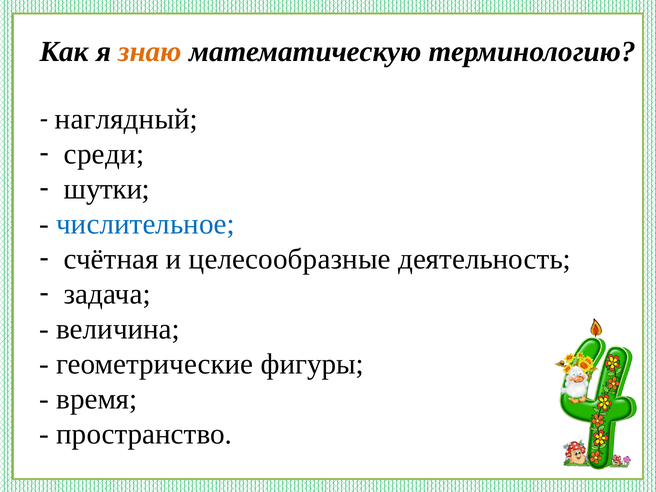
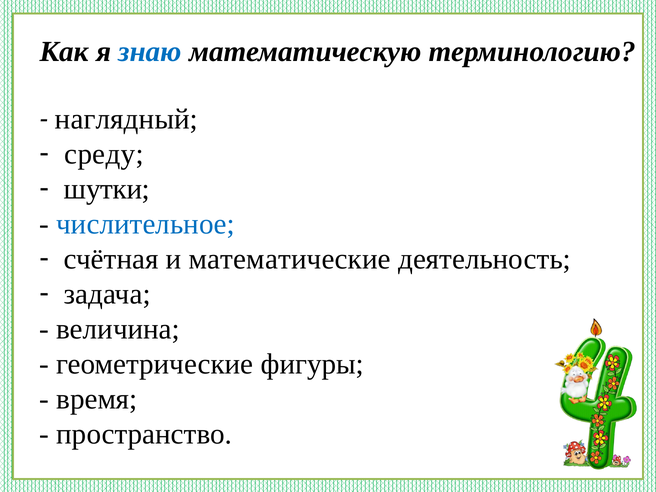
знаю colour: orange -> blue (150, 52)
среди: среди -> среду (104, 154)
целесообразные: целесообразные -> математические (290, 259)
